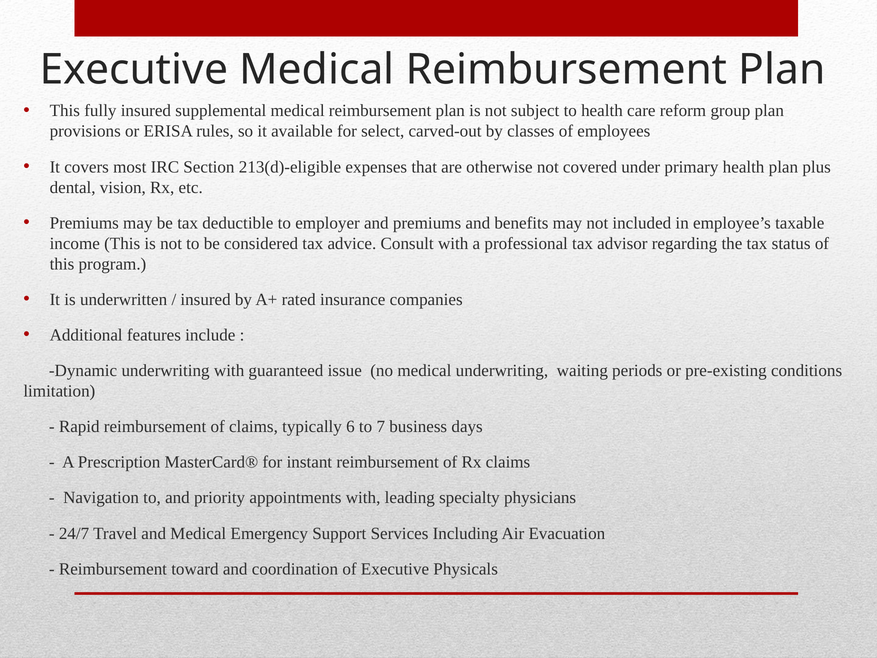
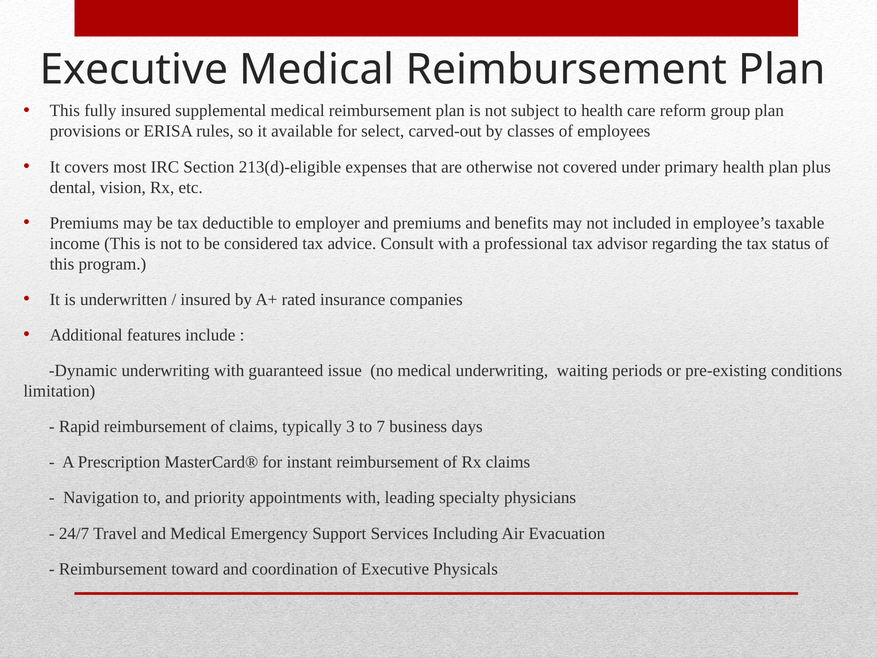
6: 6 -> 3 (350, 427)
